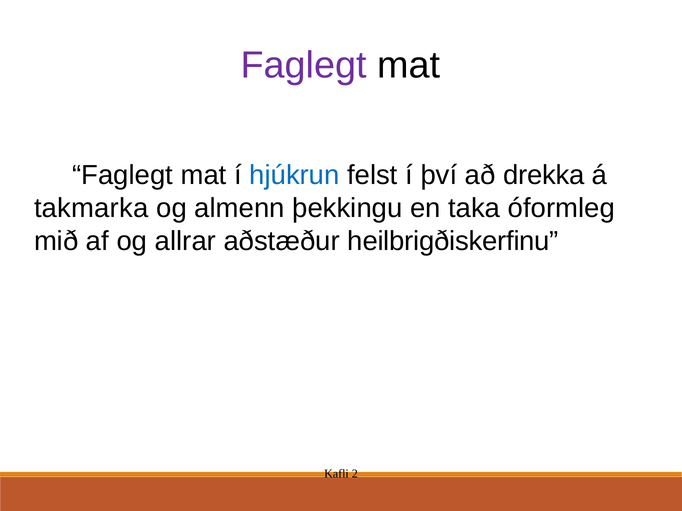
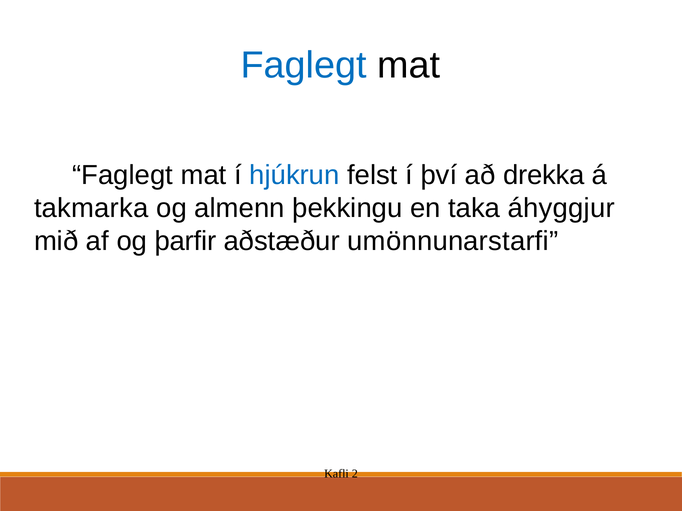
Faglegt colour: purple -> blue (304, 66)
óformleg: óformleg -> áhyggjur (561, 208)
allrar: allrar -> þarfir (186, 241)
heilbrigðiskerfinu: heilbrigðiskerfinu -> umönnunarstarfi (453, 241)
